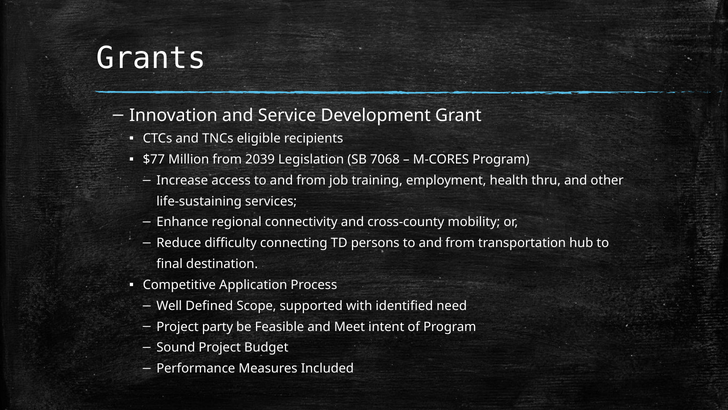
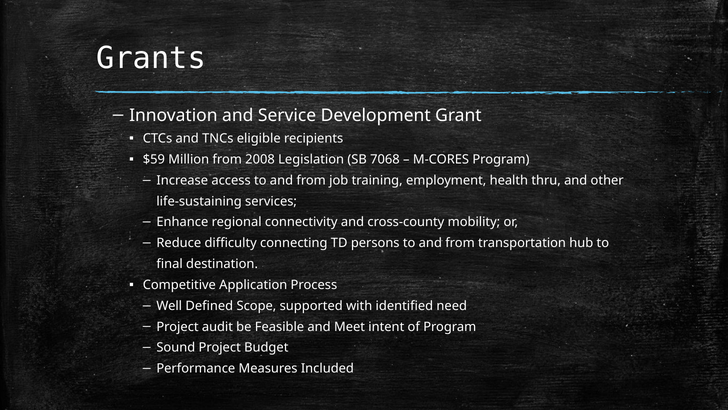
$77: $77 -> $59 (154, 159)
2039: 2039 -> 2008 (260, 159)
party: party -> audit (217, 327)
